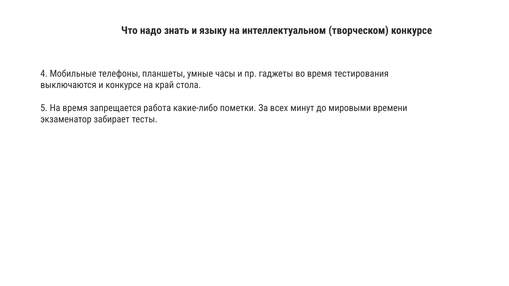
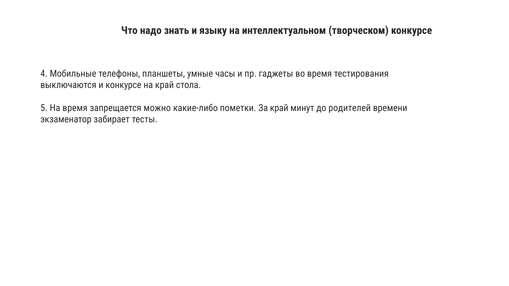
работа: работа -> можно (157, 108)
За всех: всех -> край (279, 108)
мировыми: мировыми -> родителей (350, 108)
